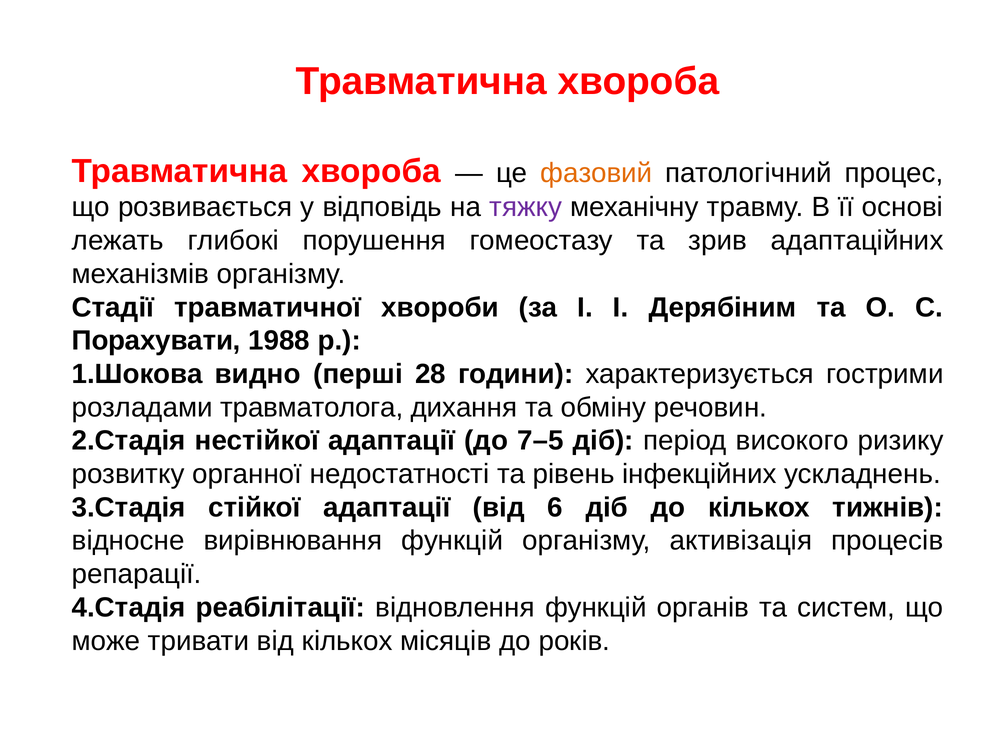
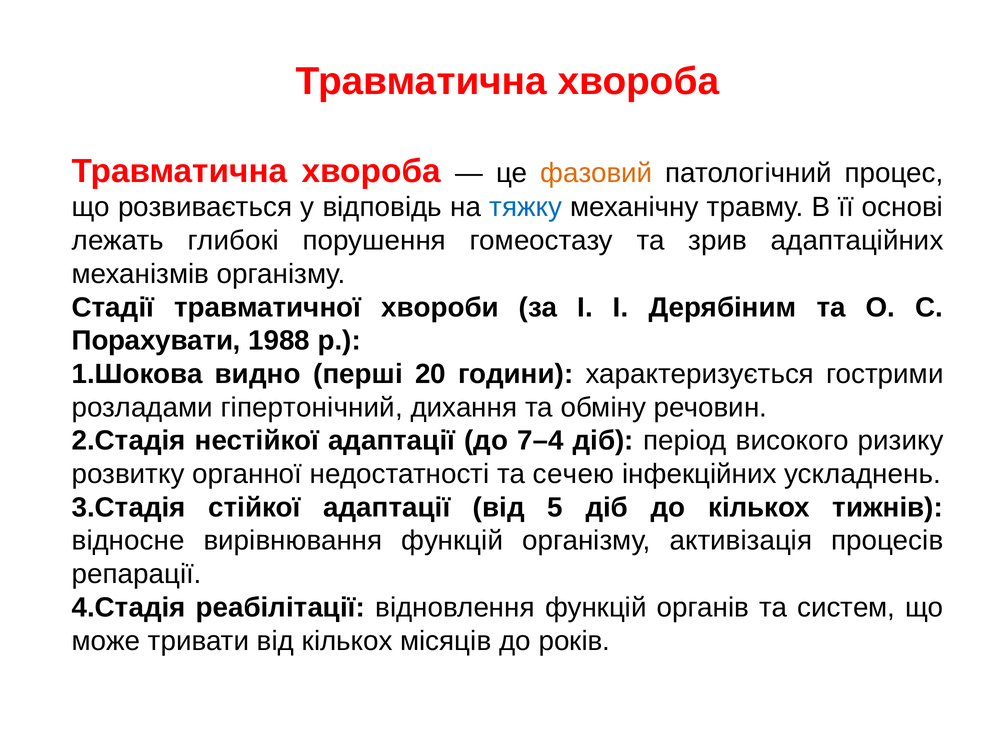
тяжку colour: purple -> blue (526, 207)
28: 28 -> 20 (431, 374)
травматолога: травматолога -> гіпертонічний (312, 407)
7–5: 7–5 -> 7–4 (540, 441)
рівень: рівень -> сечею (573, 474)
6: 6 -> 5 (555, 507)
